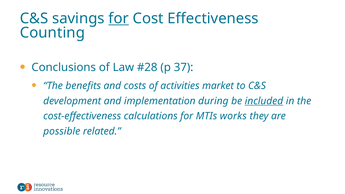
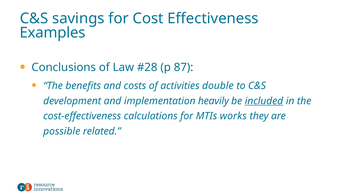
for underline: present -> none (119, 18)
Counting: Counting -> Examples (52, 33)
37: 37 -> 87 (184, 67)
market: market -> double (218, 86)
during: during -> heavily (213, 101)
